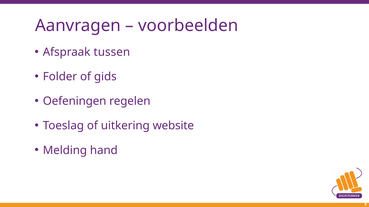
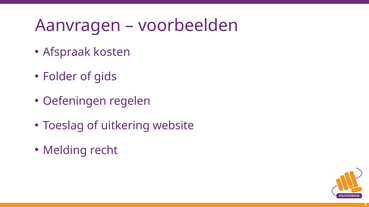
tussen: tussen -> kosten (112, 52)
hand: hand -> recht (104, 151)
